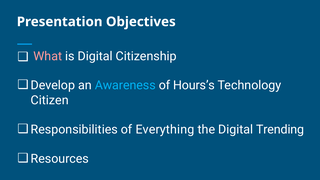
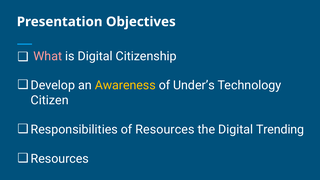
Awareness colour: light blue -> yellow (125, 85)
Hours’s: Hours’s -> Under’s (194, 85)
of Everything: Everything -> Resources (165, 129)
